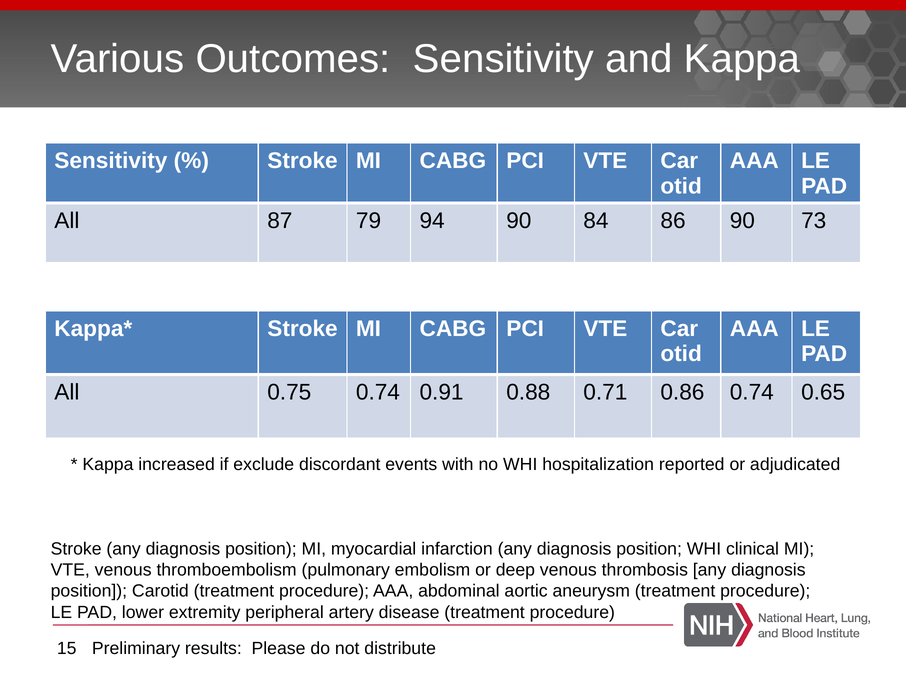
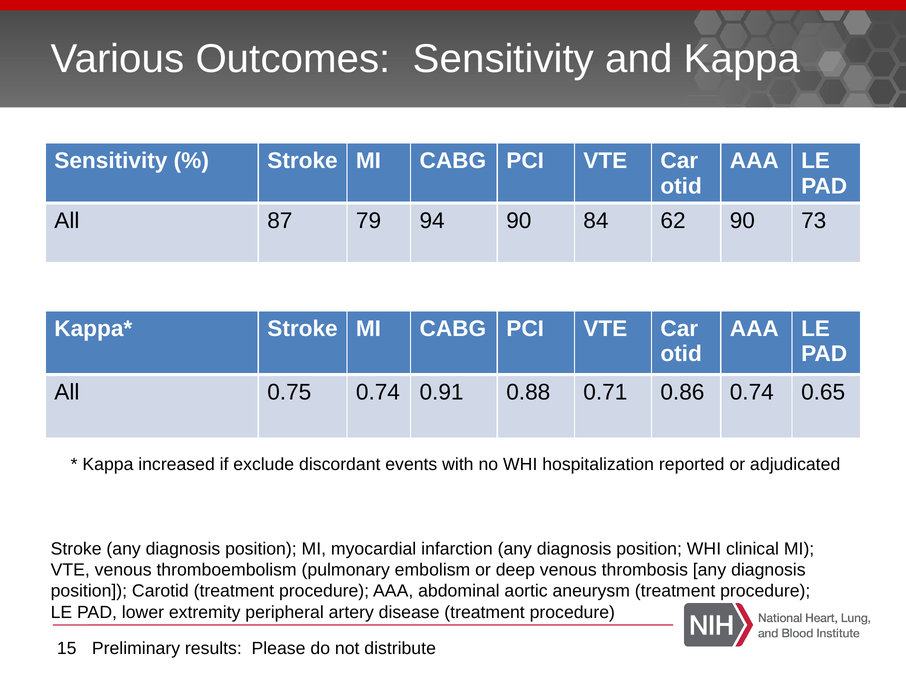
86: 86 -> 62 (673, 221)
